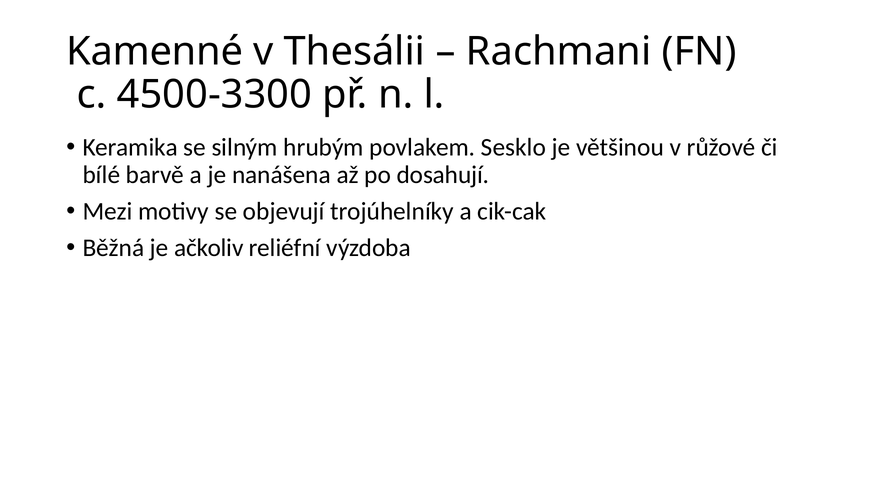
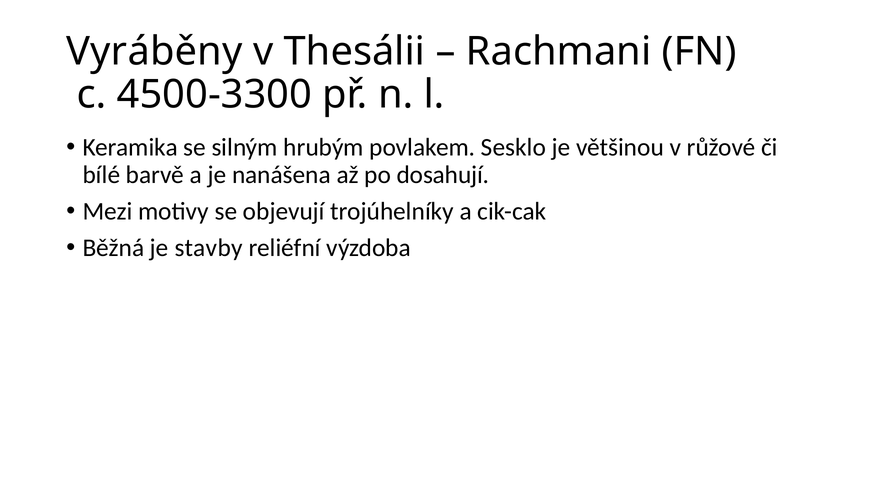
Kamenné: Kamenné -> Vyráběny (154, 52)
ačkoliv: ačkoliv -> stavby (209, 247)
